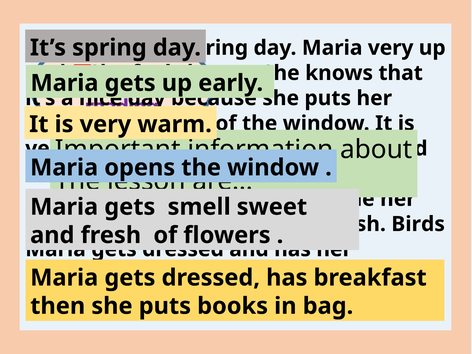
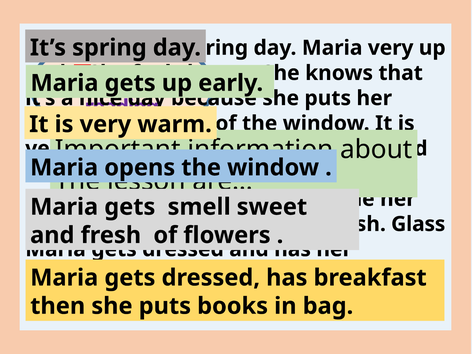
Birds: Birds -> Glass (418, 224)
